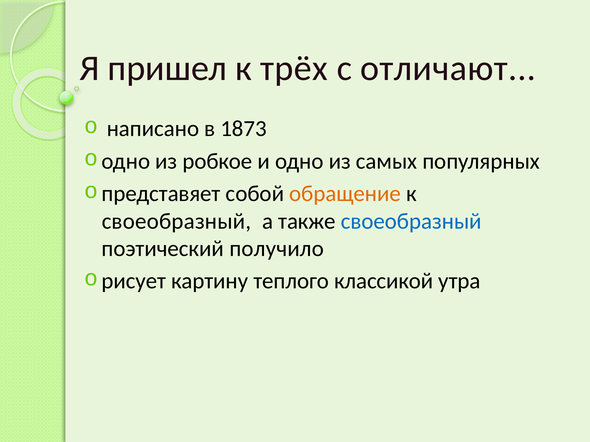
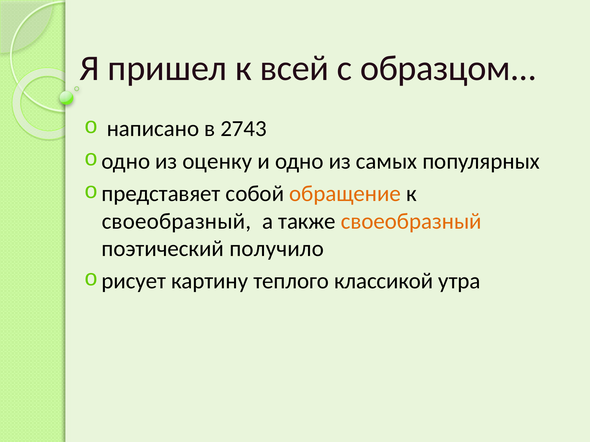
трёх: трёх -> всей (294, 69)
отличают: отличают -> образцом (448, 69)
1873: 1873 -> 2743 (244, 129)
робкое: робкое -> оценку (217, 161)
своеобразный colour: blue -> orange (411, 221)
